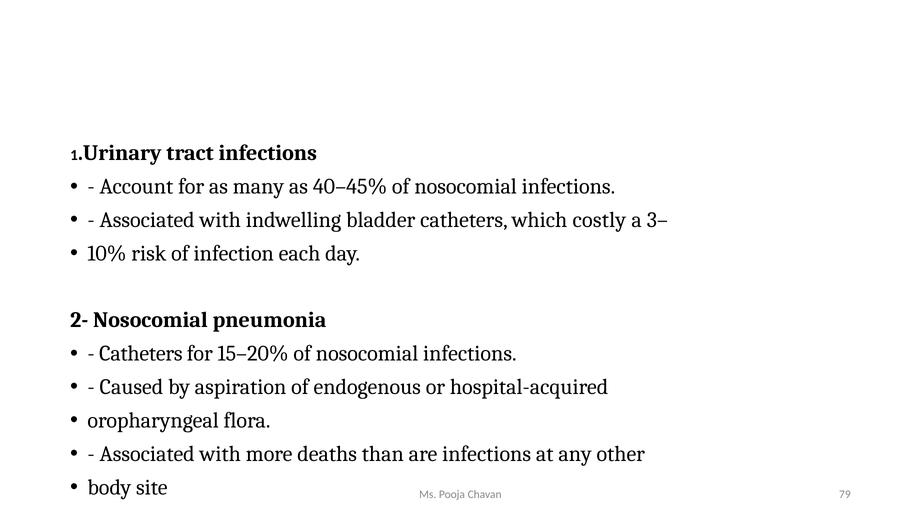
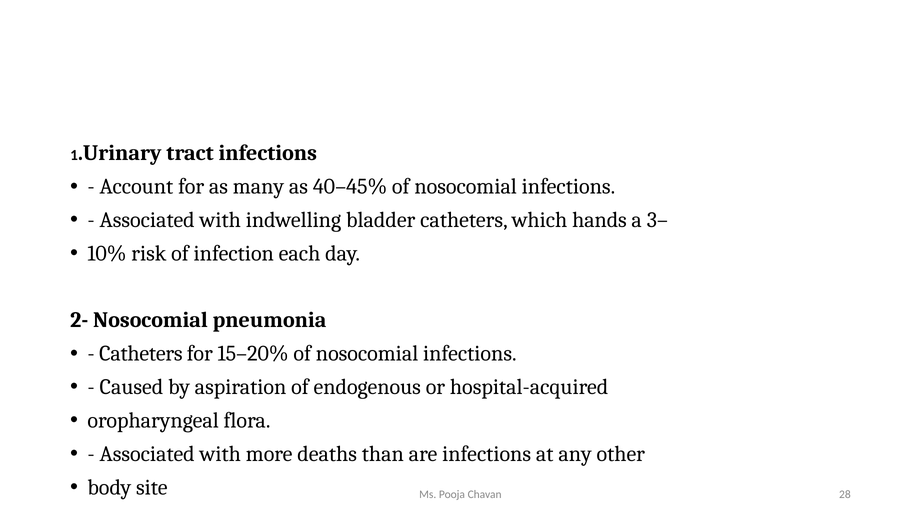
costly: costly -> hands (599, 220)
79: 79 -> 28 (845, 495)
